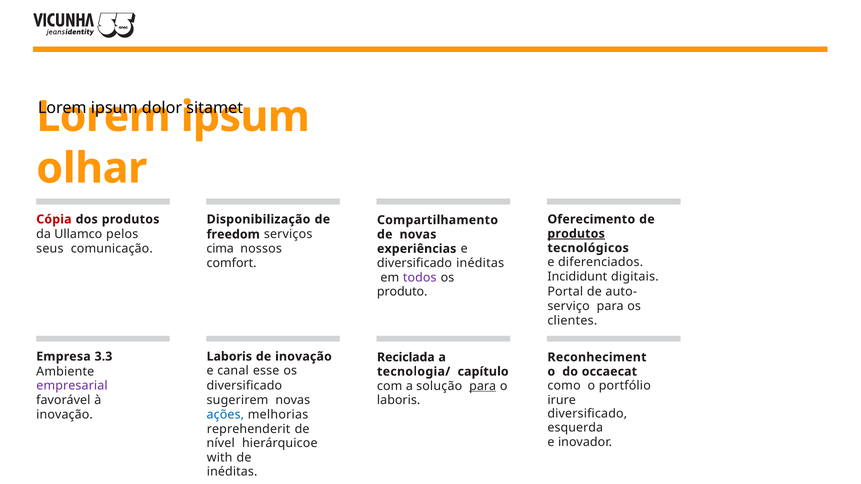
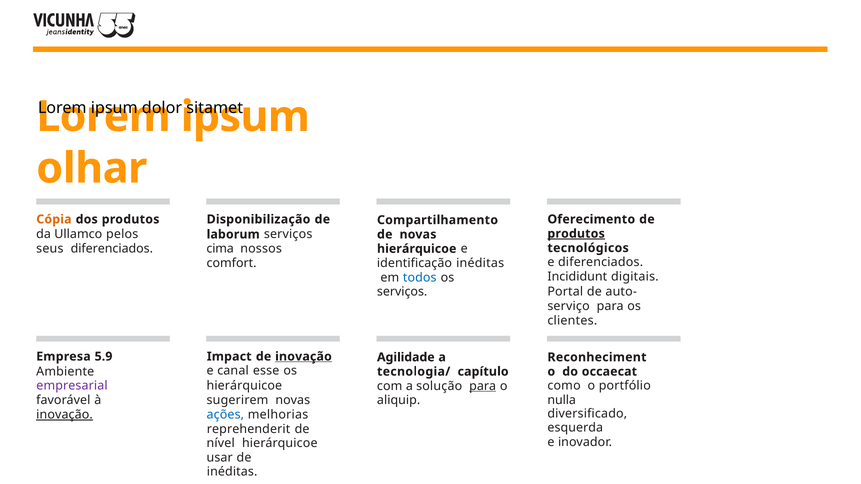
Cópia colour: red -> orange (54, 219)
freedom: freedom -> laborum (233, 234)
seus comunicação: comunicação -> diferenciados (112, 249)
experiências: experiências -> hierárquicoe (417, 249)
diversificado: diversificado -> identificação (414, 263)
todos colour: purple -> blue (420, 278)
produto: produto -> serviços (402, 292)
3.3: 3.3 -> 5.9 (103, 357)
Laboris: Laboris -> Impact (229, 357)
inovação underline: none -> present (303, 357)
Reciclada: Reciclada -> Agilidade (406, 357)
diversificado: diversificado -> hierárquicoe (244, 386)
irure: irure -> nulla (562, 400)
laboris: laboris -> aliquip (399, 401)
inovação underline: none -> present (65, 415)
with: with -> usar (220, 458)
